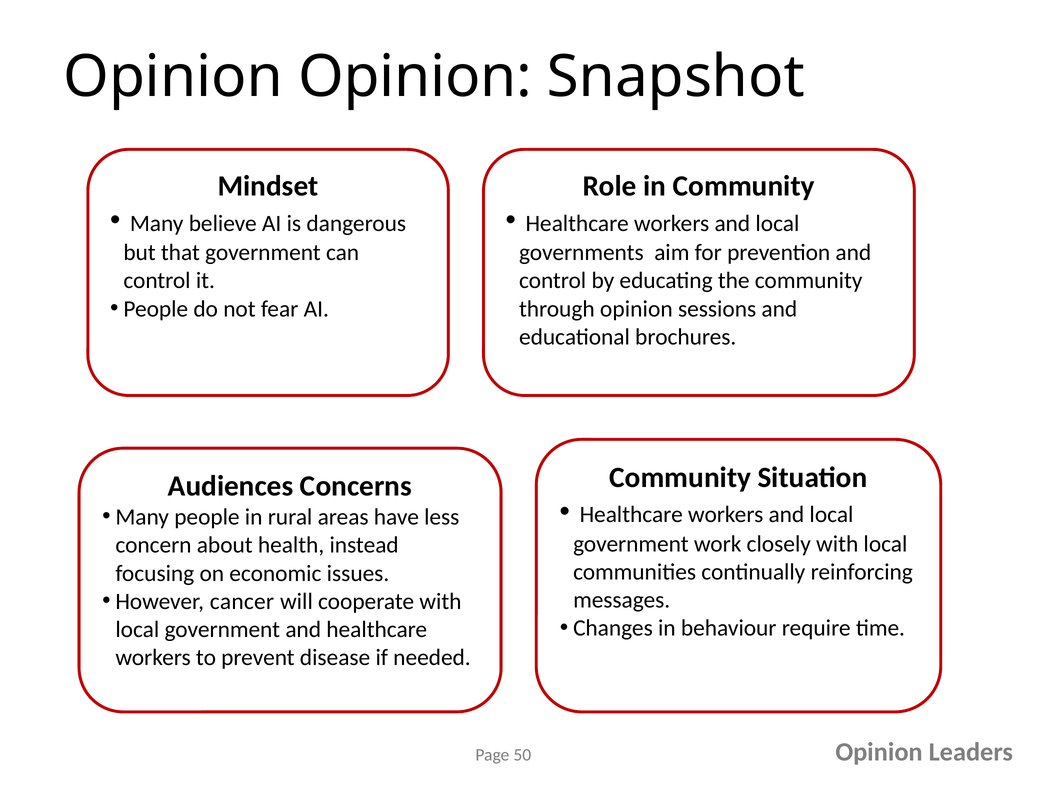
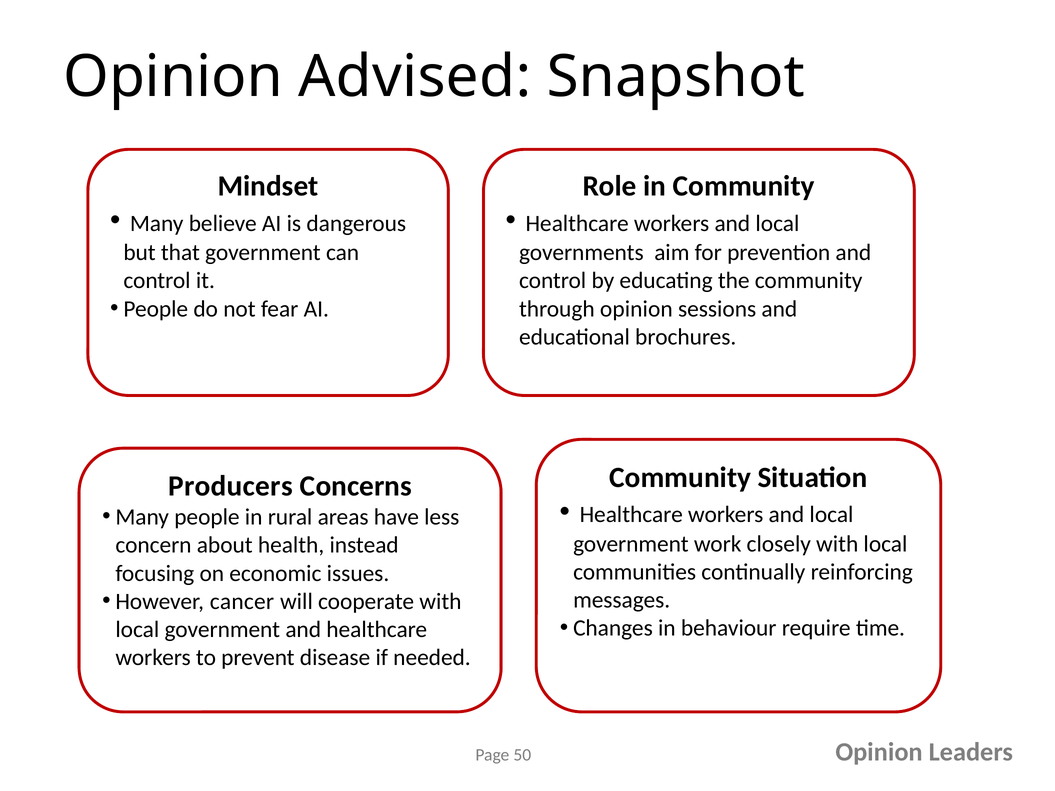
Opinion Opinion: Opinion -> Advised (415, 77)
Audiences: Audiences -> Producers (230, 486)
